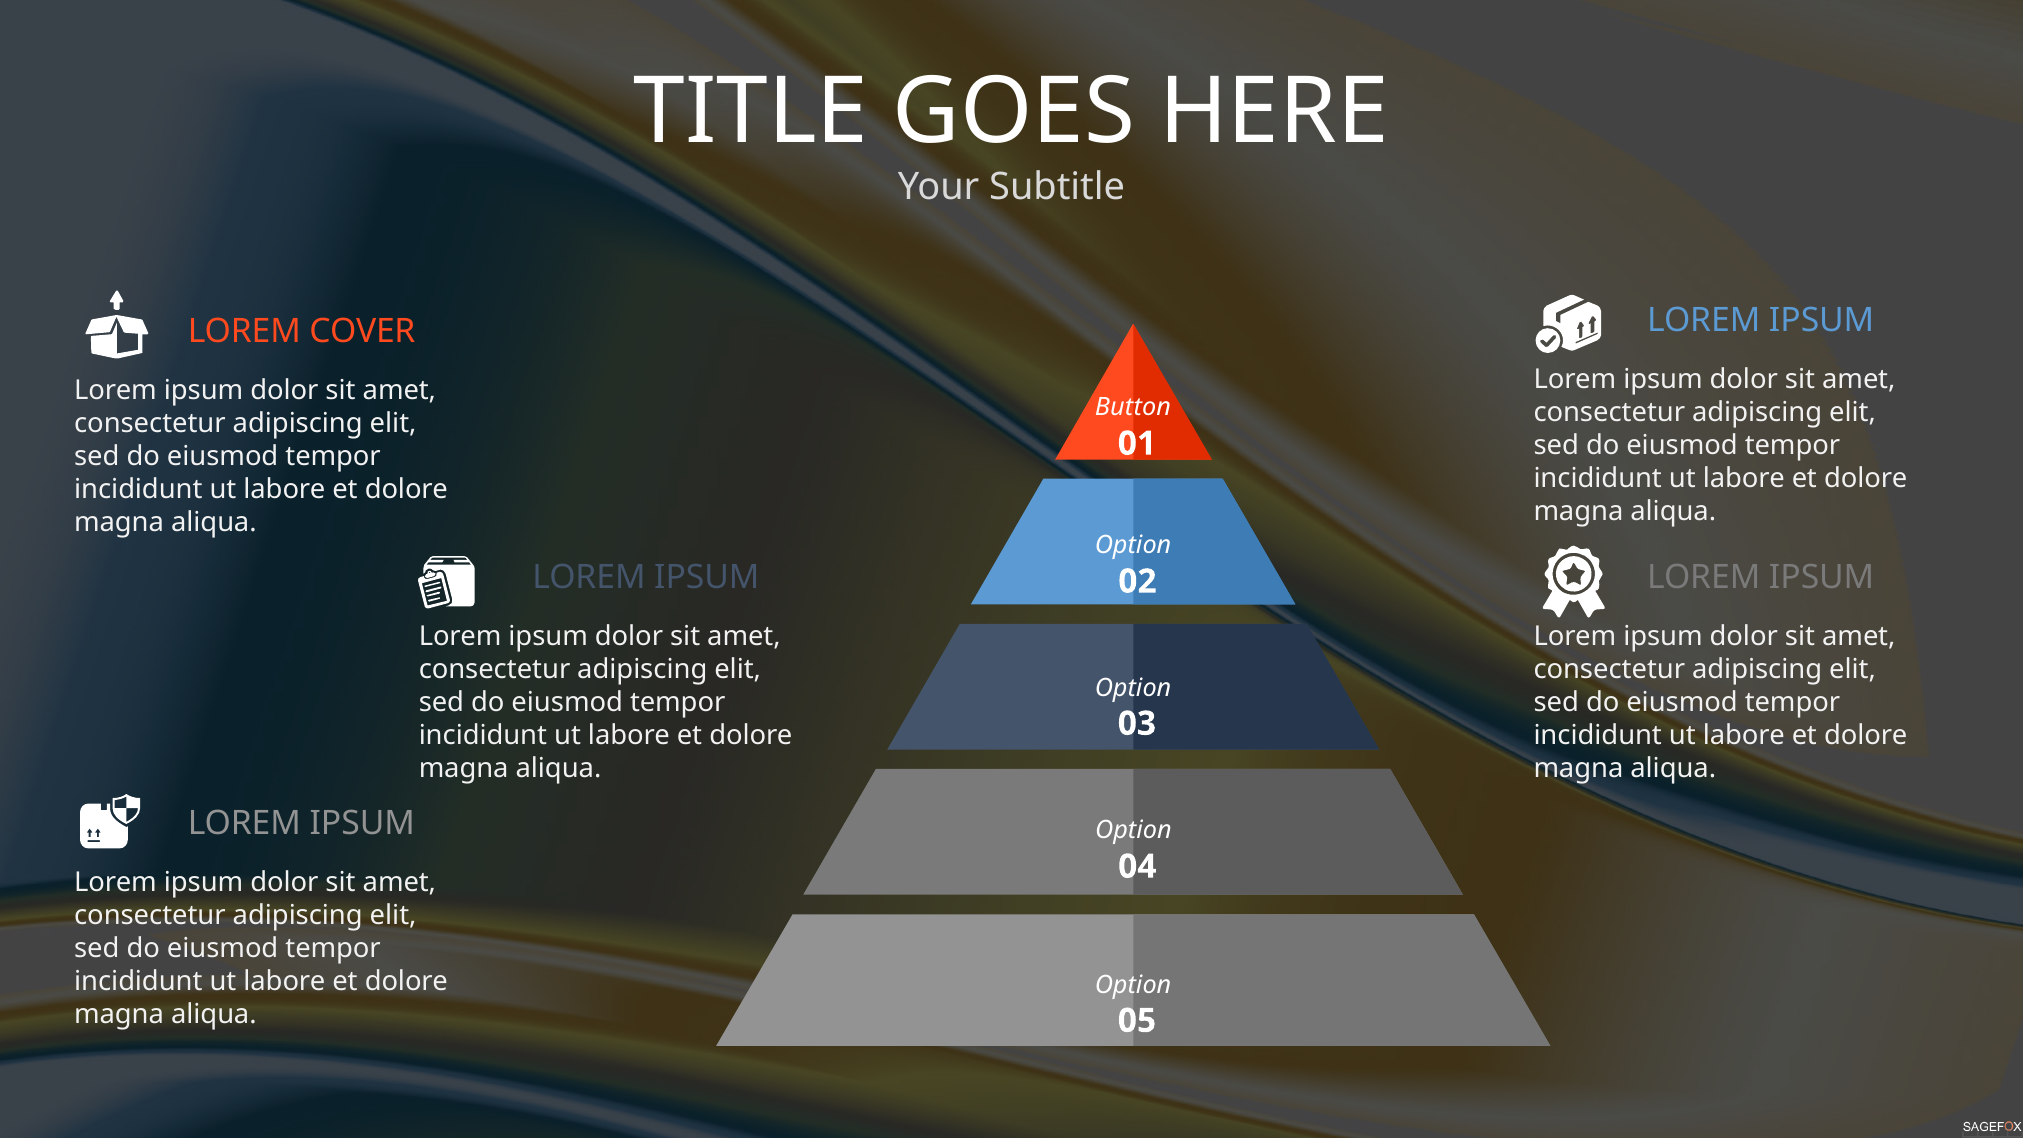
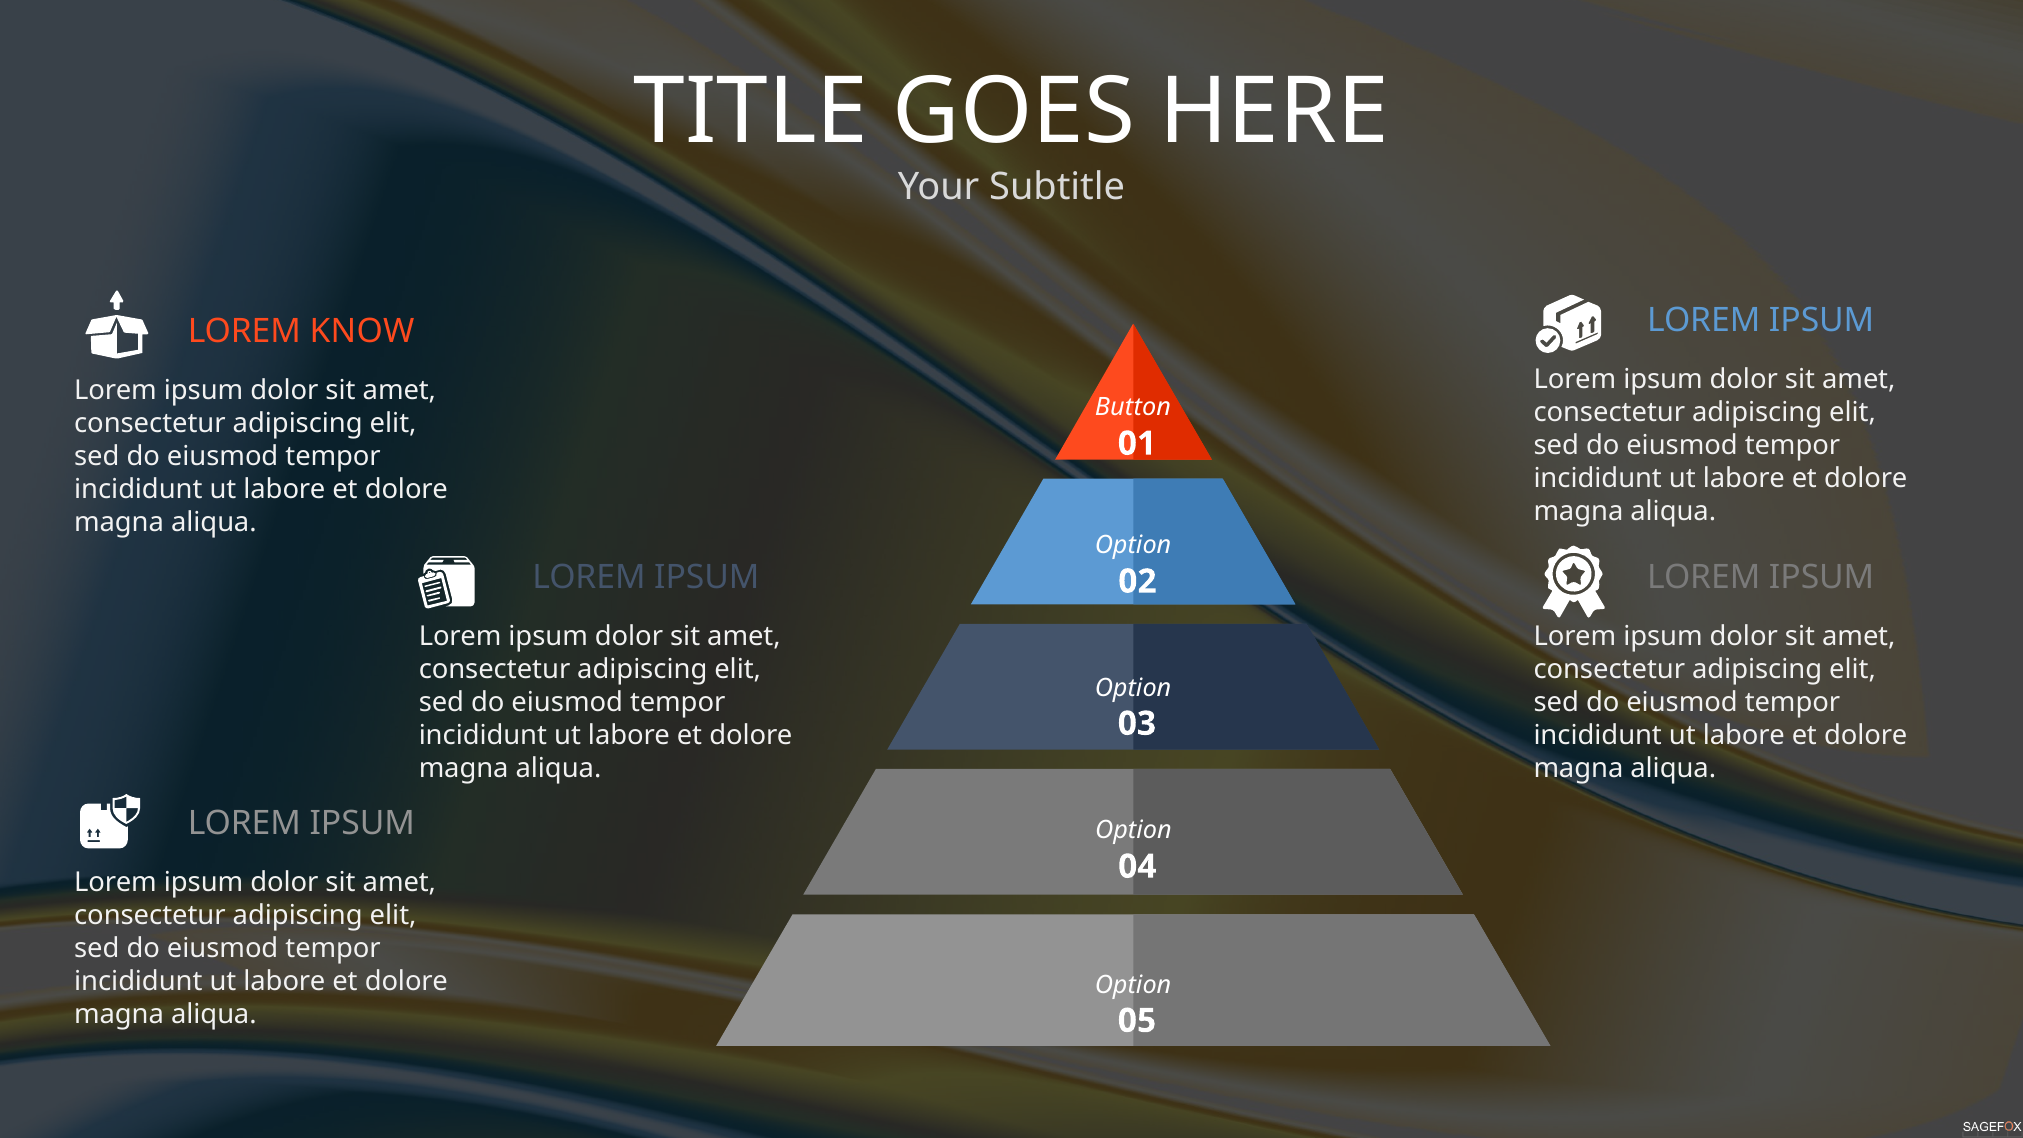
COVER: COVER -> KNOW (362, 331)
